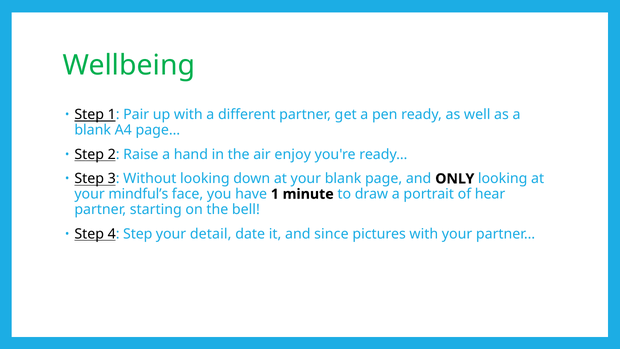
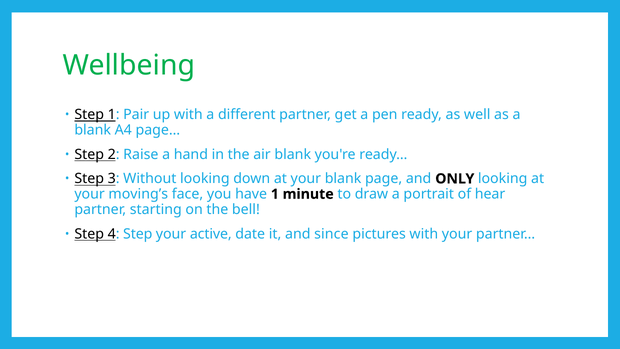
air enjoy: enjoy -> blank (293, 154)
mindful’s: mindful’s -> moving’s (138, 194)
detail: detail -> active (211, 234)
